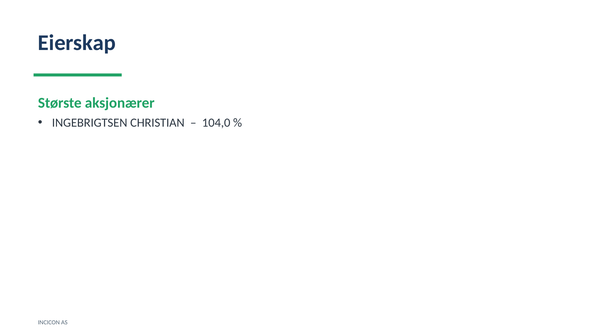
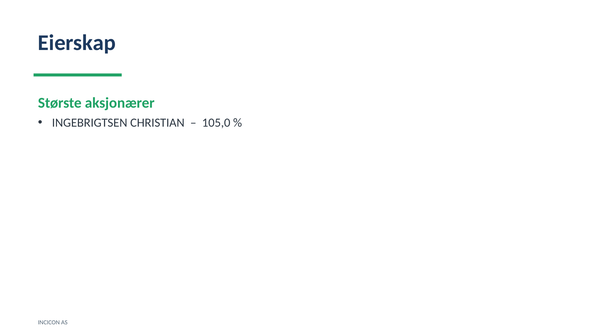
104,0: 104,0 -> 105,0 (216, 123)
